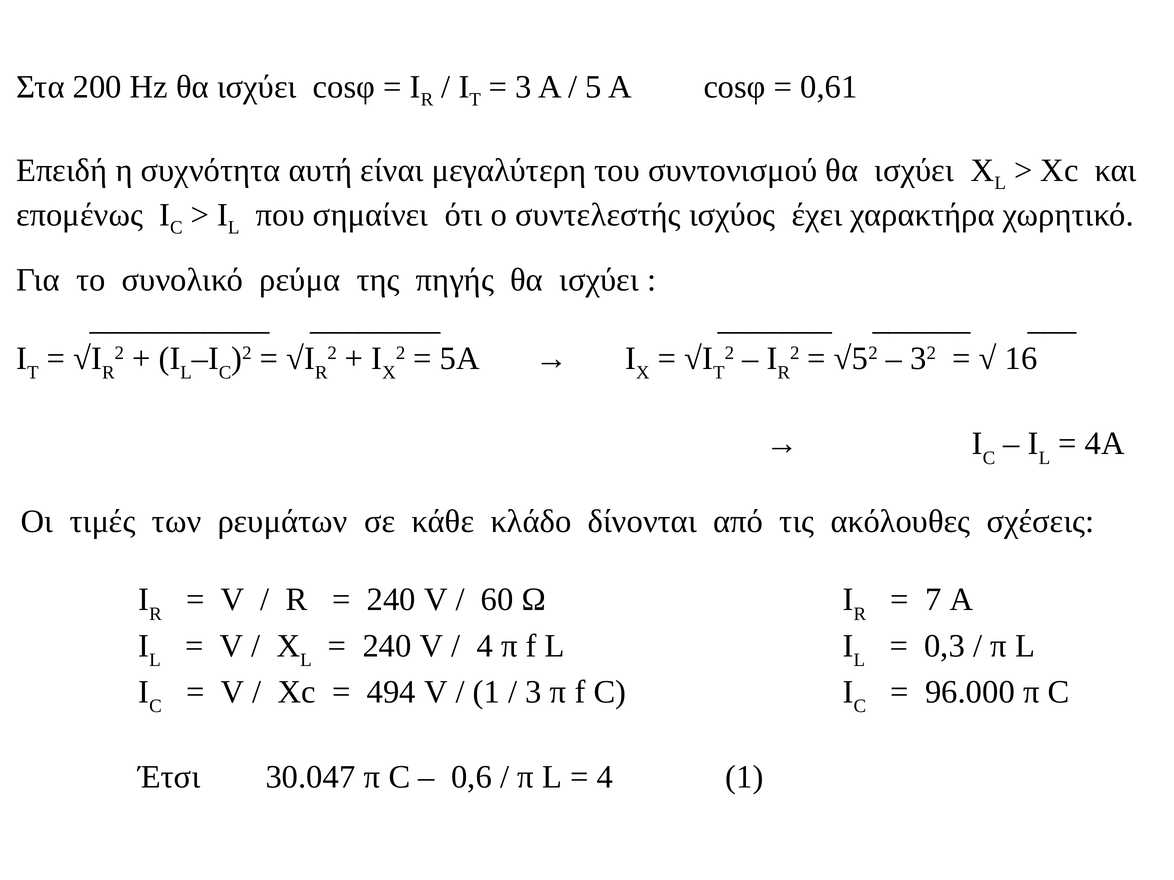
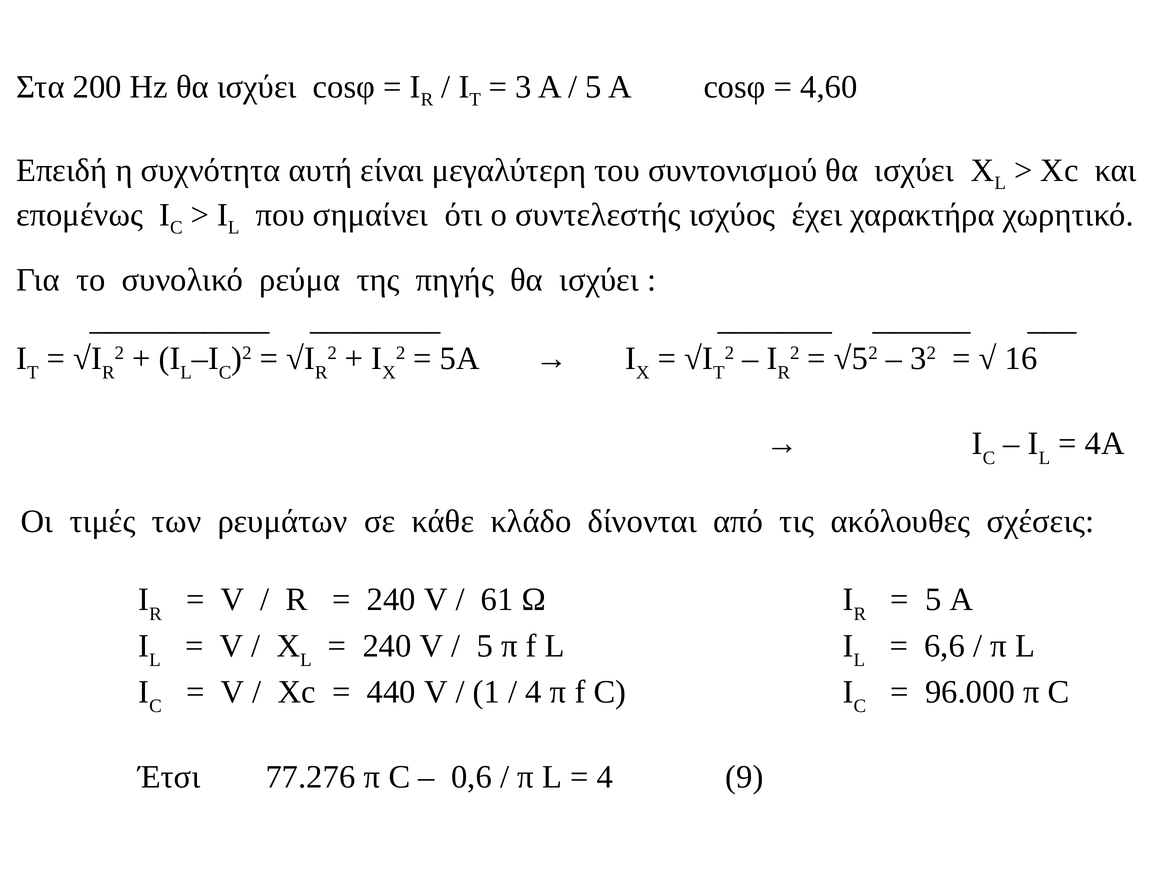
0,61: 0,61 -> 4,60 (829, 87)
60: 60 -> 61 (497, 600)
7: 7 -> 5 (933, 600)
4: 4 -> 5 (485, 646)
0,3: 0,3 -> 6,6 (945, 646)
494: 494 -> 440 (391, 692)
3: 3 -> 4 (533, 692)
30.047: 30.047 -> 77.276 (311, 778)
4 1: 1 -> 9 (744, 778)
